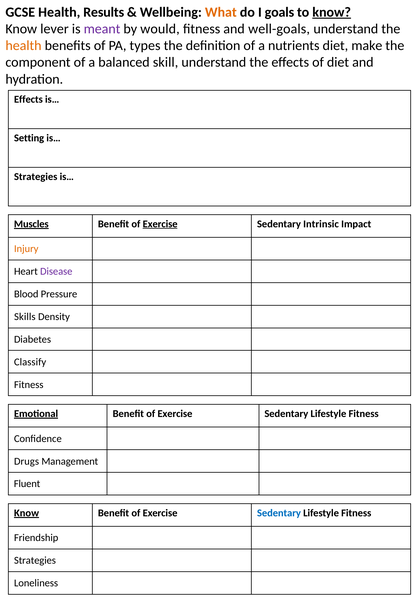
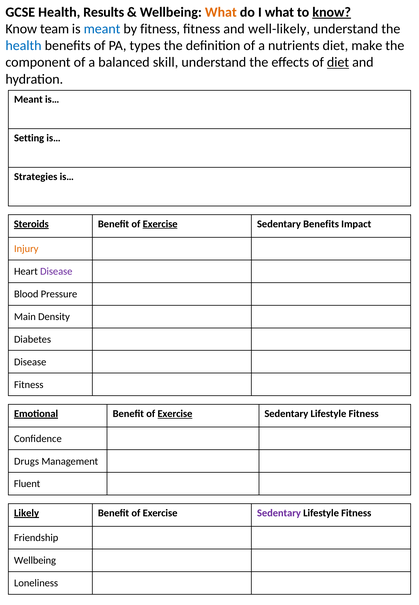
I goals: goals -> what (279, 12)
lever: lever -> team (55, 29)
meant colour: purple -> blue (102, 29)
by would: would -> fitness (160, 29)
well-goals: well-goals -> well-likely (279, 29)
health colour: orange -> blue (24, 46)
diet underline: none -> present (338, 62)
Effects: Effects -> Meant (28, 100)
Muscles: Muscles -> Steroids (31, 224)
Sedentary Intrinsic: Intrinsic -> Benefits (321, 224)
Skills: Skills -> Main (25, 317)
Classify: Classify -> Disease (30, 362)
Exercise underline: none -> present (175, 414)
Know: Know -> Likely (27, 513)
Sedentary colour: blue -> purple (279, 513)
Strategies: Strategies -> Wellbeing (35, 561)
